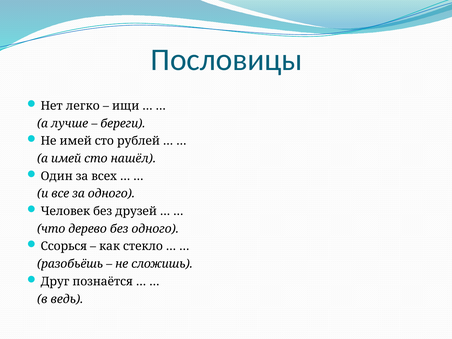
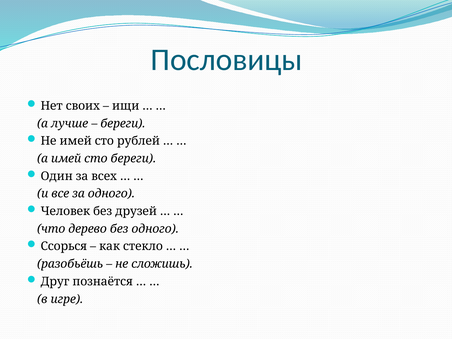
легко: легко -> своих (83, 106)
сто нашёл: нашёл -> береги (133, 159)
ведь: ведь -> игре (67, 299)
